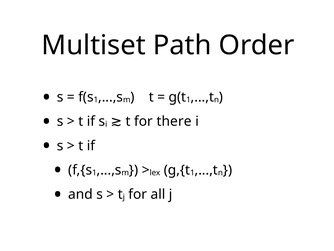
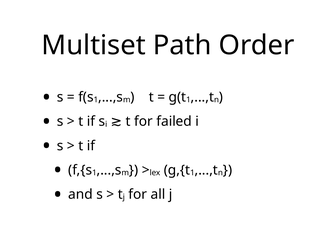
there: there -> failed (174, 121)
